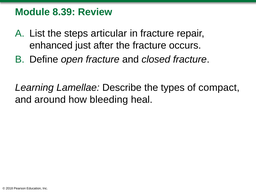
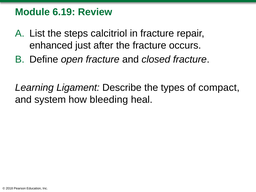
8.39: 8.39 -> 6.19 (64, 12)
articular: articular -> calcitriol (109, 33)
Lamellae: Lamellae -> Ligament (78, 88)
around: around -> system (50, 100)
